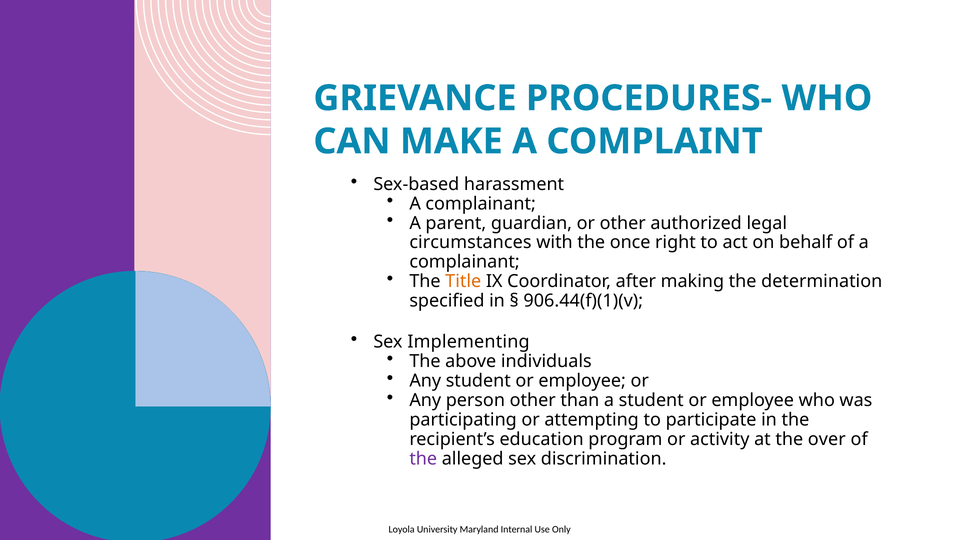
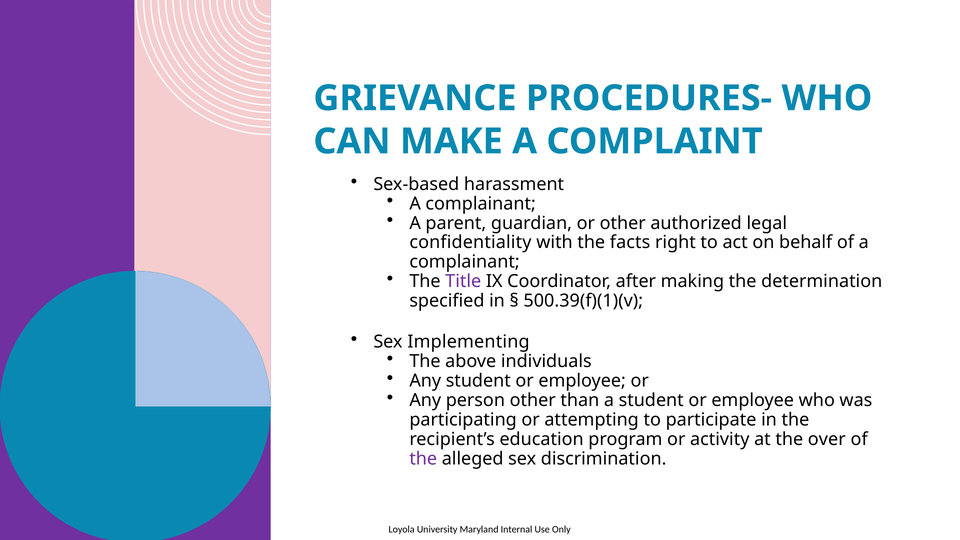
circumstances: circumstances -> confidentiality (470, 243)
once: once -> facts (630, 243)
Title colour: orange -> purple (463, 281)
906.44(f)(1)(v: 906.44(f)(1)(v -> 500.39(f)(1)(v (583, 301)
